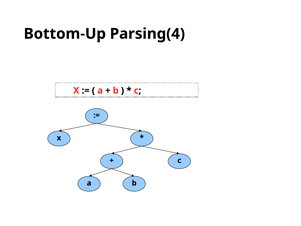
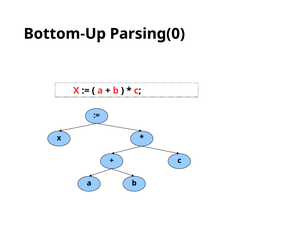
Parsing(4: Parsing(4 -> Parsing(0 (147, 34)
